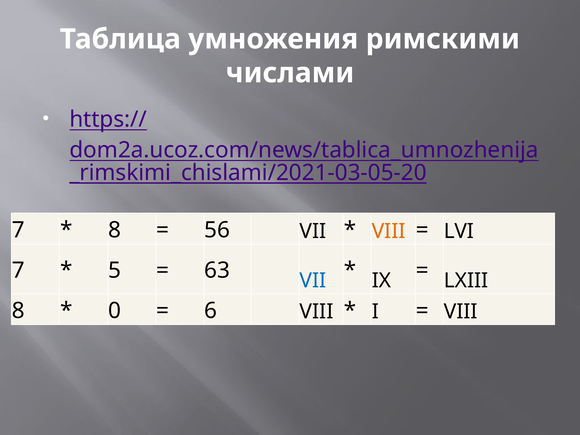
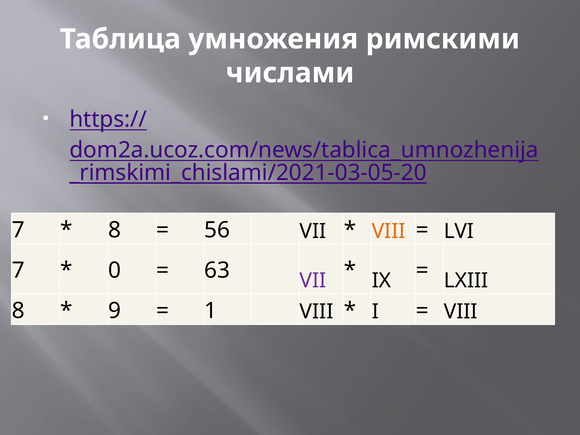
5: 5 -> 0 (115, 270)
VII colour: blue -> purple (313, 280)
0: 0 -> 9 (115, 311)
6: 6 -> 1 (211, 311)
